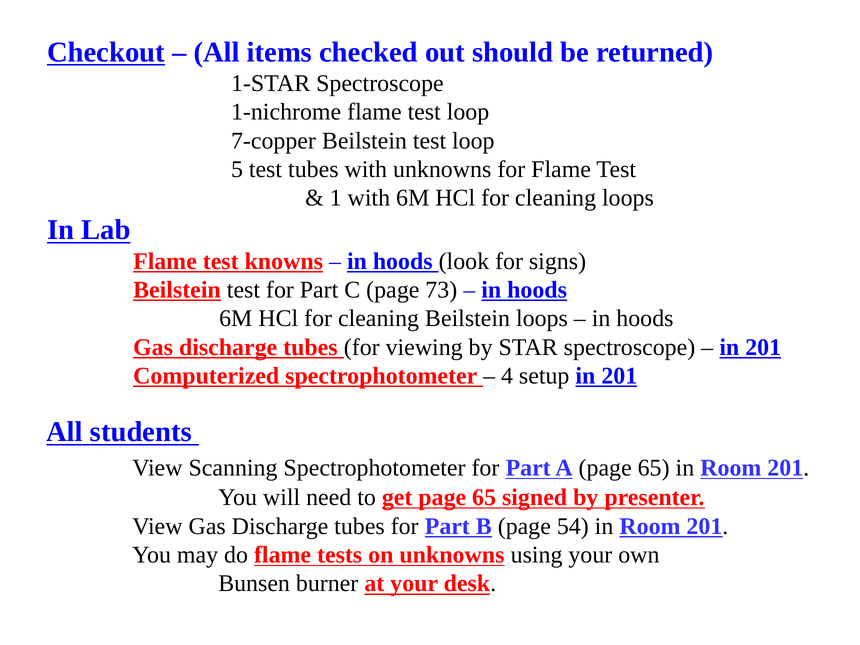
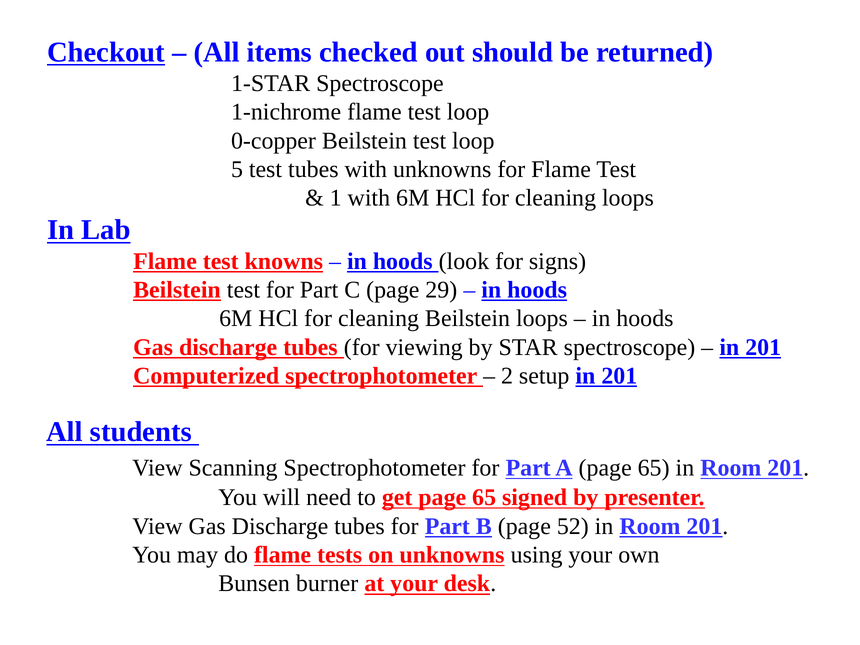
7-copper: 7-copper -> 0-copper (273, 141)
73: 73 -> 29 (441, 290)
4: 4 -> 2 (507, 376)
54: 54 -> 52 (573, 526)
